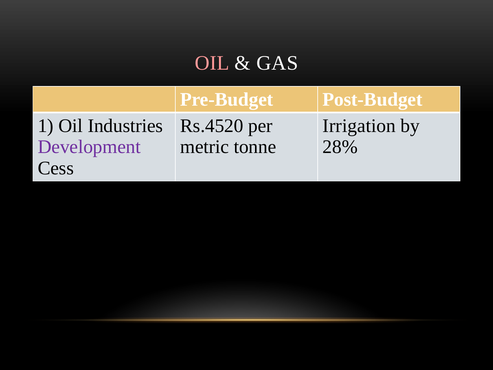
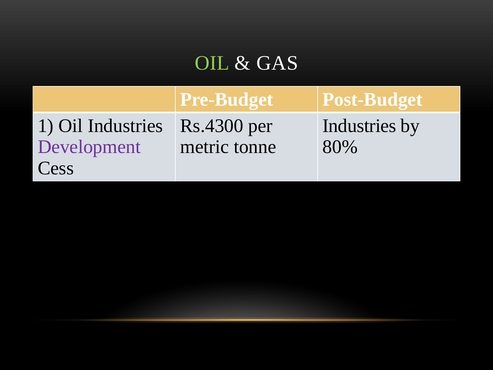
OIL colour: pink -> light green (212, 63)
Rs.4520: Rs.4520 -> Rs.4300 (212, 126)
Irrigation: Irrigation -> Industries (359, 126)
28%: 28% -> 80% (340, 147)
